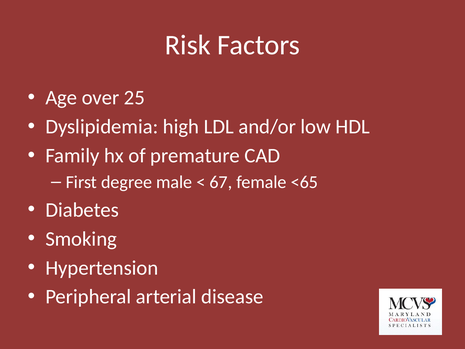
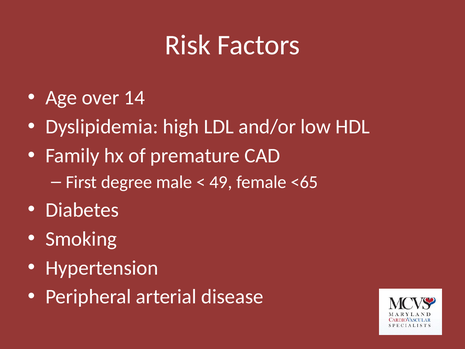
25: 25 -> 14 (134, 98)
67: 67 -> 49 (221, 182)
